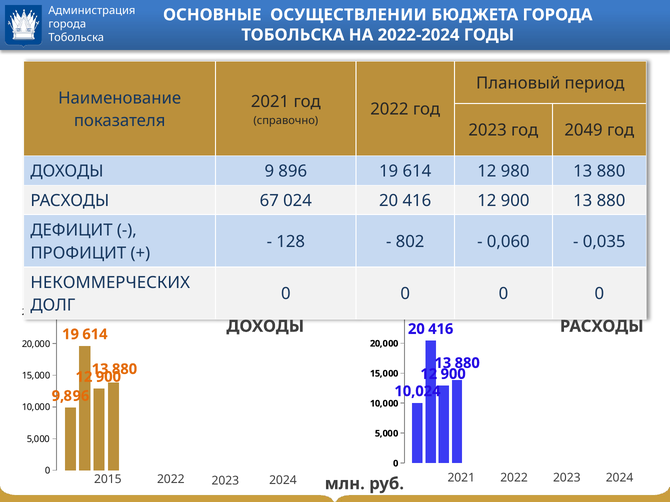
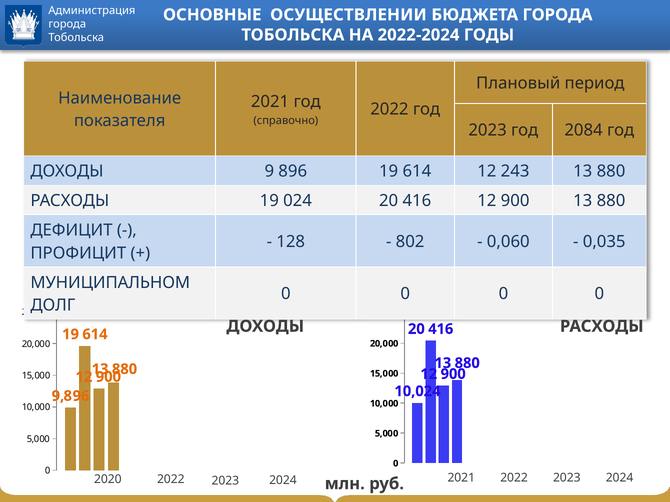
2049: 2049 -> 2084 (584, 131)
980: 980 -> 243 (515, 171)
РАСХОДЫ 67: 67 -> 19 (269, 201)
НЕКОММЕРЧЕСКИХ: НЕКОММЕРЧЕСКИХ -> МУНИЦИПАЛЬНОМ (110, 283)
2015: 2015 -> 2020 (108, 480)
